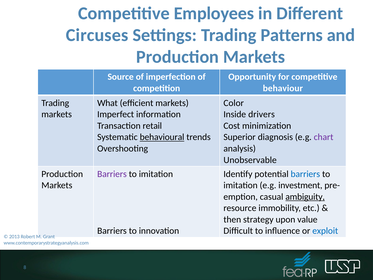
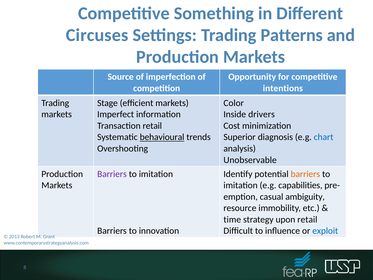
Employees: Employees -> Something (214, 13)
behaviour: behaviour -> intentions (283, 88)
What: What -> Stage (107, 103)
chart colour: purple -> blue (324, 137)
barriers colour: blue -> orange (305, 174)
investment: investment -> capabilities (300, 185)
ambiguity underline: present -> none (305, 197)
then: then -> time (232, 219)
upon value: value -> retail (307, 219)
